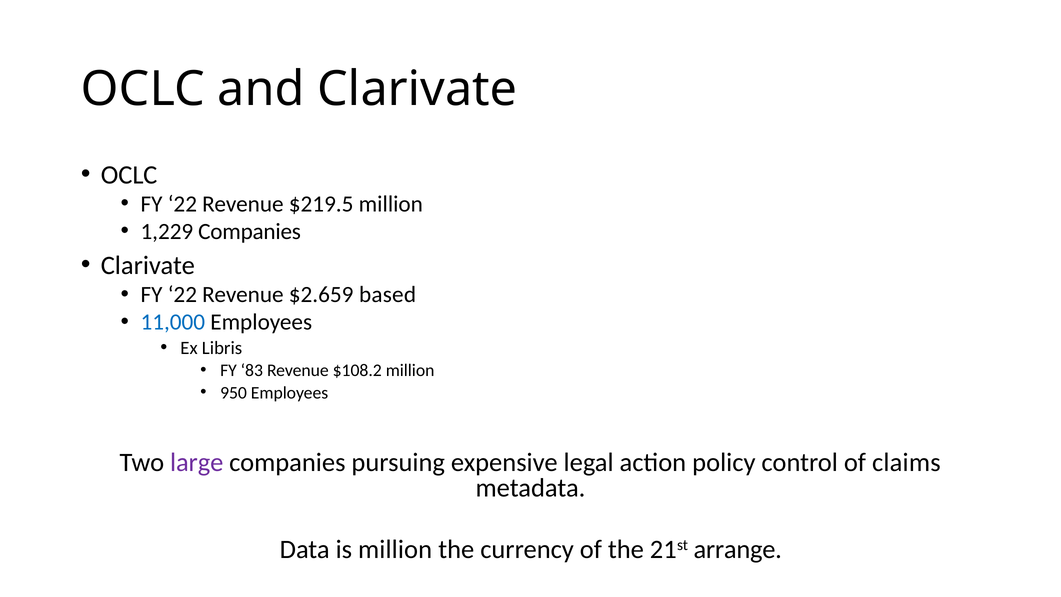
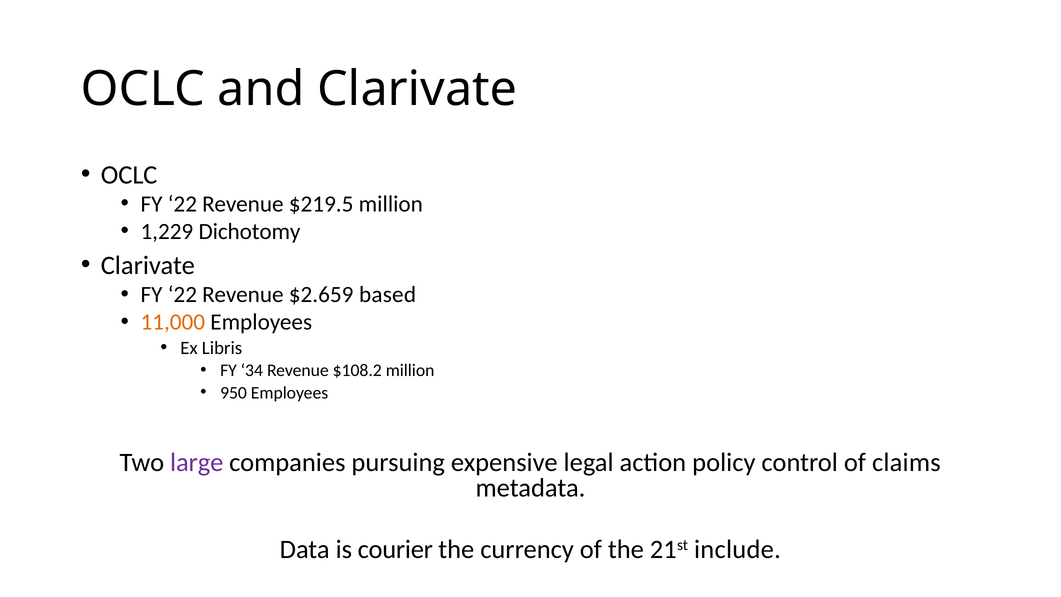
1,229 Companies: Companies -> Dichotomy (250, 231)
11,000 colour: blue -> orange (173, 322)
83: 83 -> 34 (252, 370)
is million: million -> courier (395, 549)
arrange: arrange -> include (737, 549)
